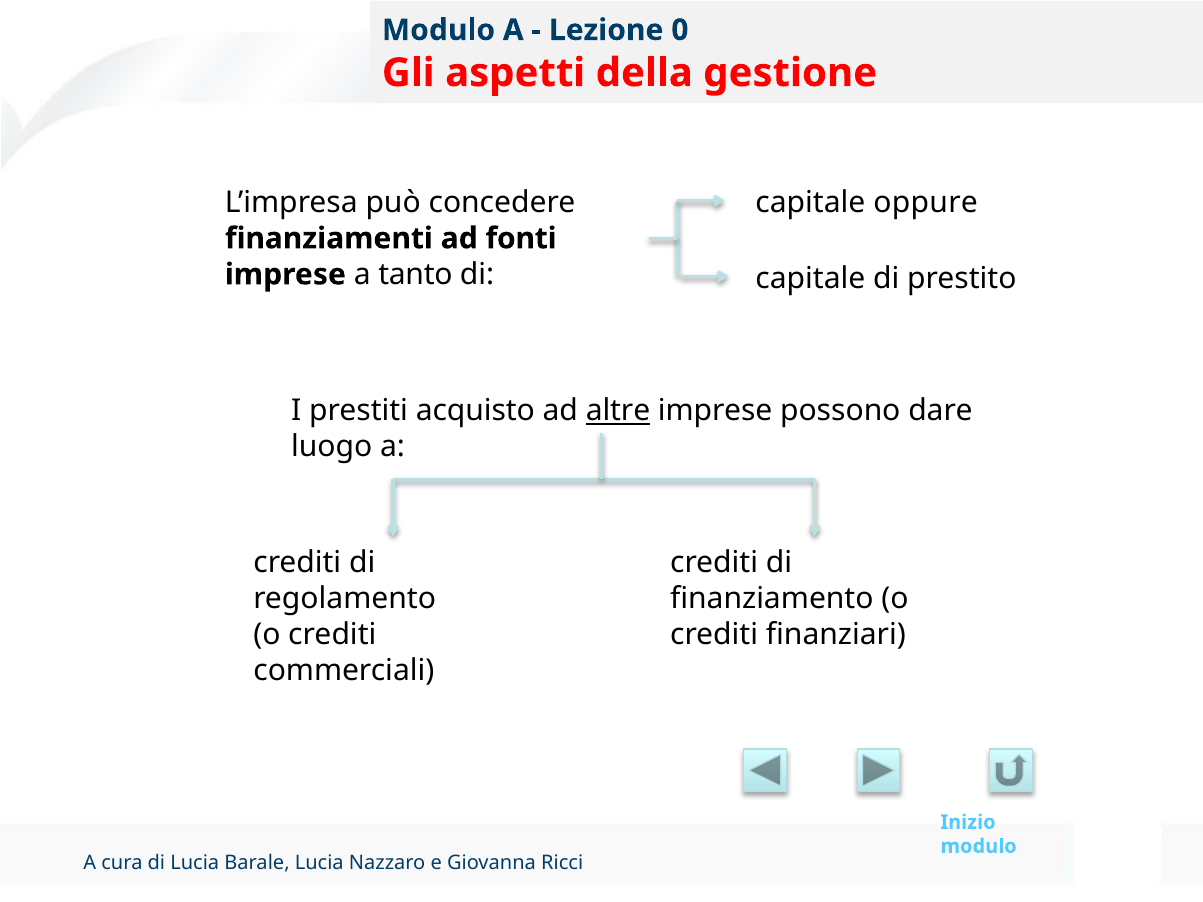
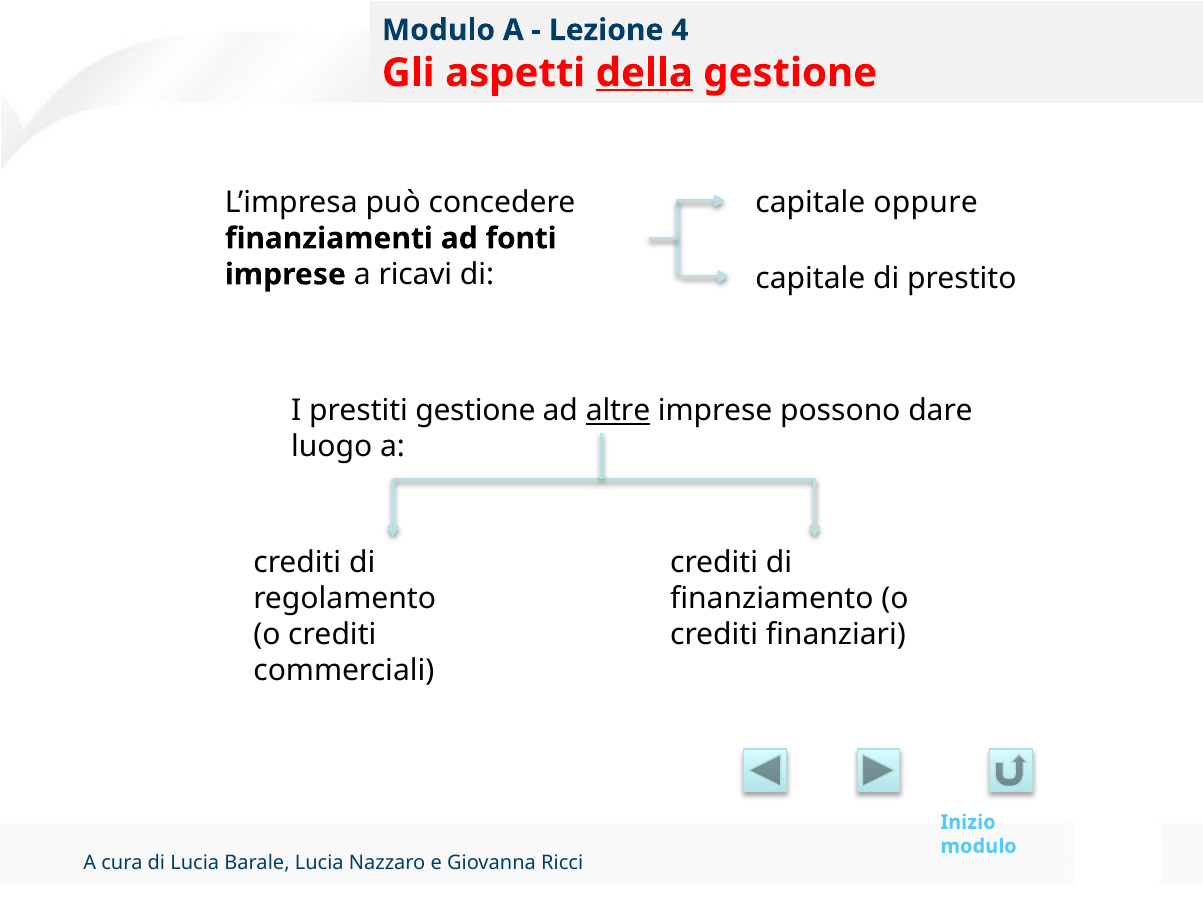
0: 0 -> 4 (680, 30)
della underline: none -> present (644, 73)
tanto: tanto -> ricavi (415, 275)
prestiti acquisto: acquisto -> gestione (475, 411)
